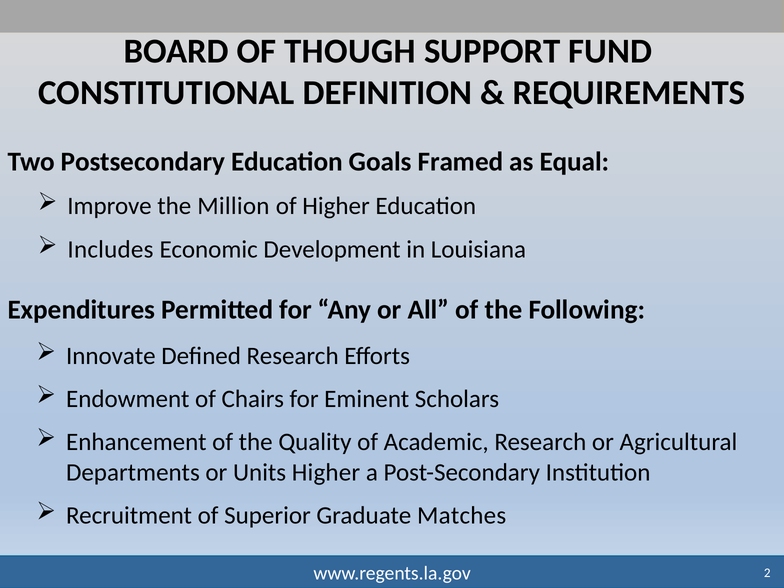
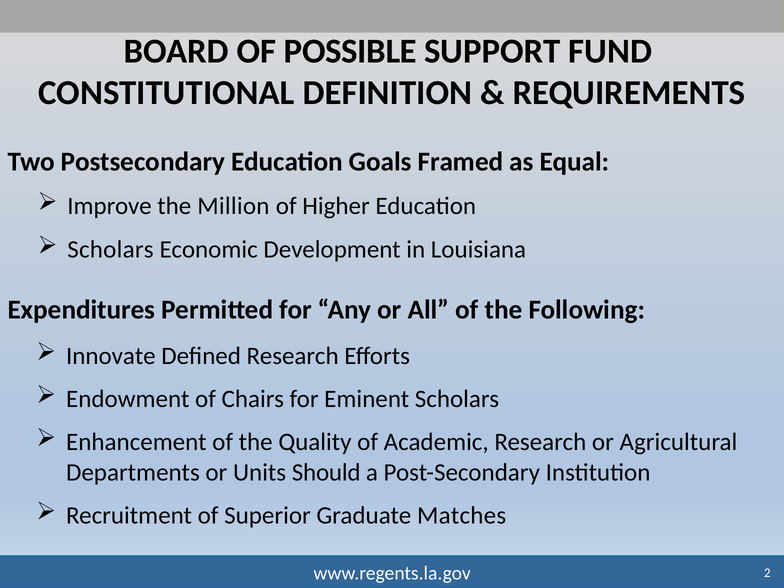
THOUGH: THOUGH -> POSSIBLE (350, 51)
Includes: Includes -> Scholars (110, 249)
Units Higher: Higher -> Should (326, 472)
